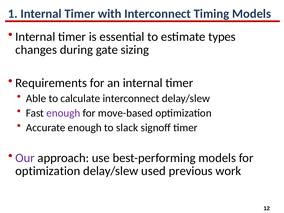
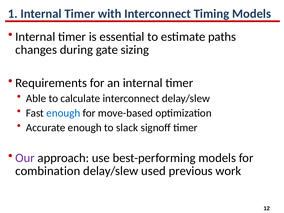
types: types -> paths (222, 37)
enough colour: purple -> blue (63, 113)
optimization: optimization -> combination (48, 171)
